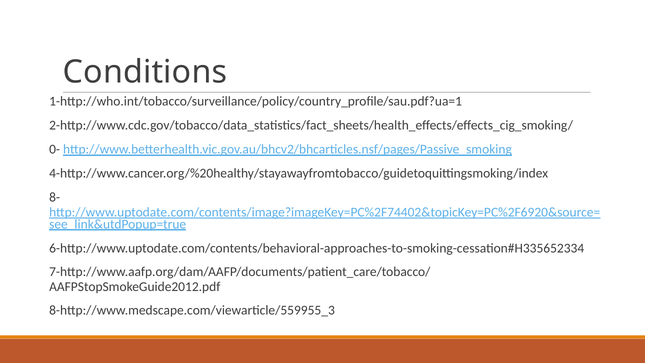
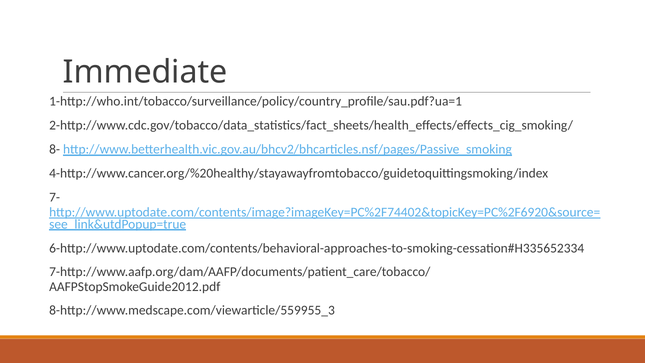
Conditions: Conditions -> Immediate (145, 72)
0-: 0- -> 8- (55, 149)
8-: 8- -> 7- (55, 197)
